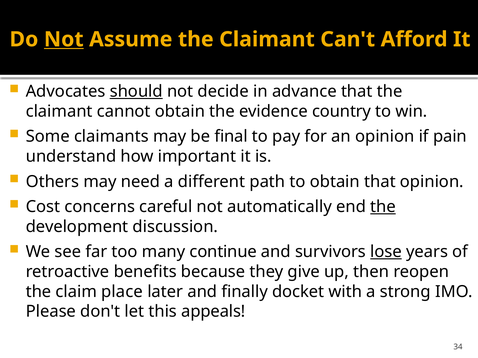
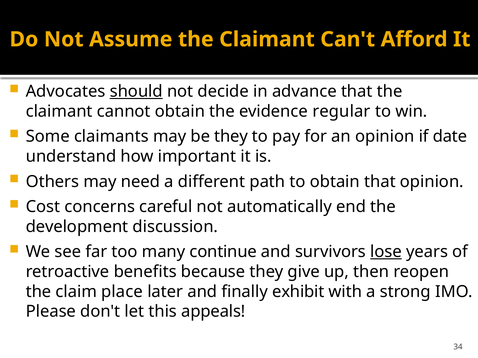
Not underline: present -> none (64, 39)
country: country -> regular (341, 112)
be final: final -> they (231, 137)
pain: pain -> date (450, 137)
the underline: present -> none (383, 207)
docket: docket -> exhibit (298, 292)
